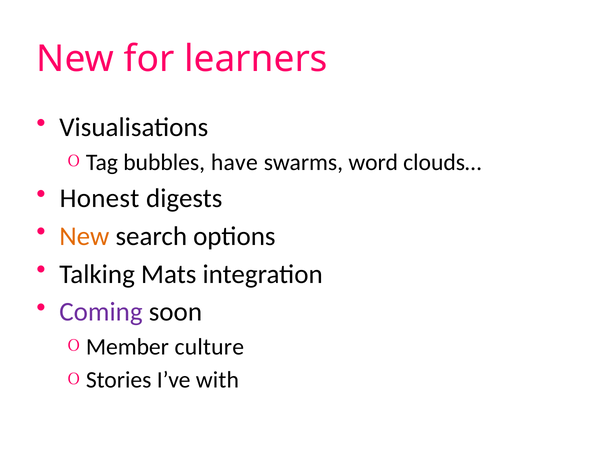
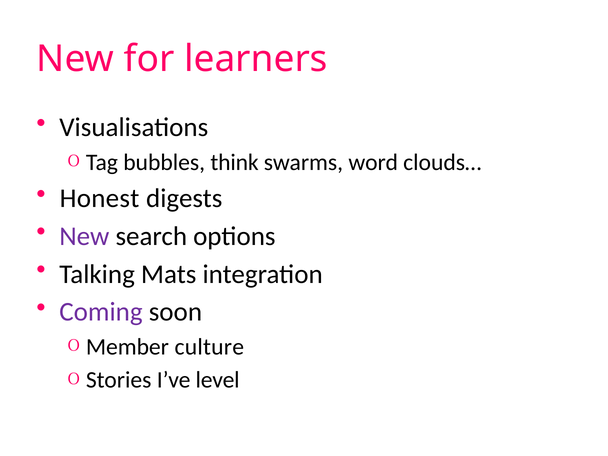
have: have -> think (235, 162)
New colour: orange -> purple (84, 236)
with: with -> level (218, 380)
